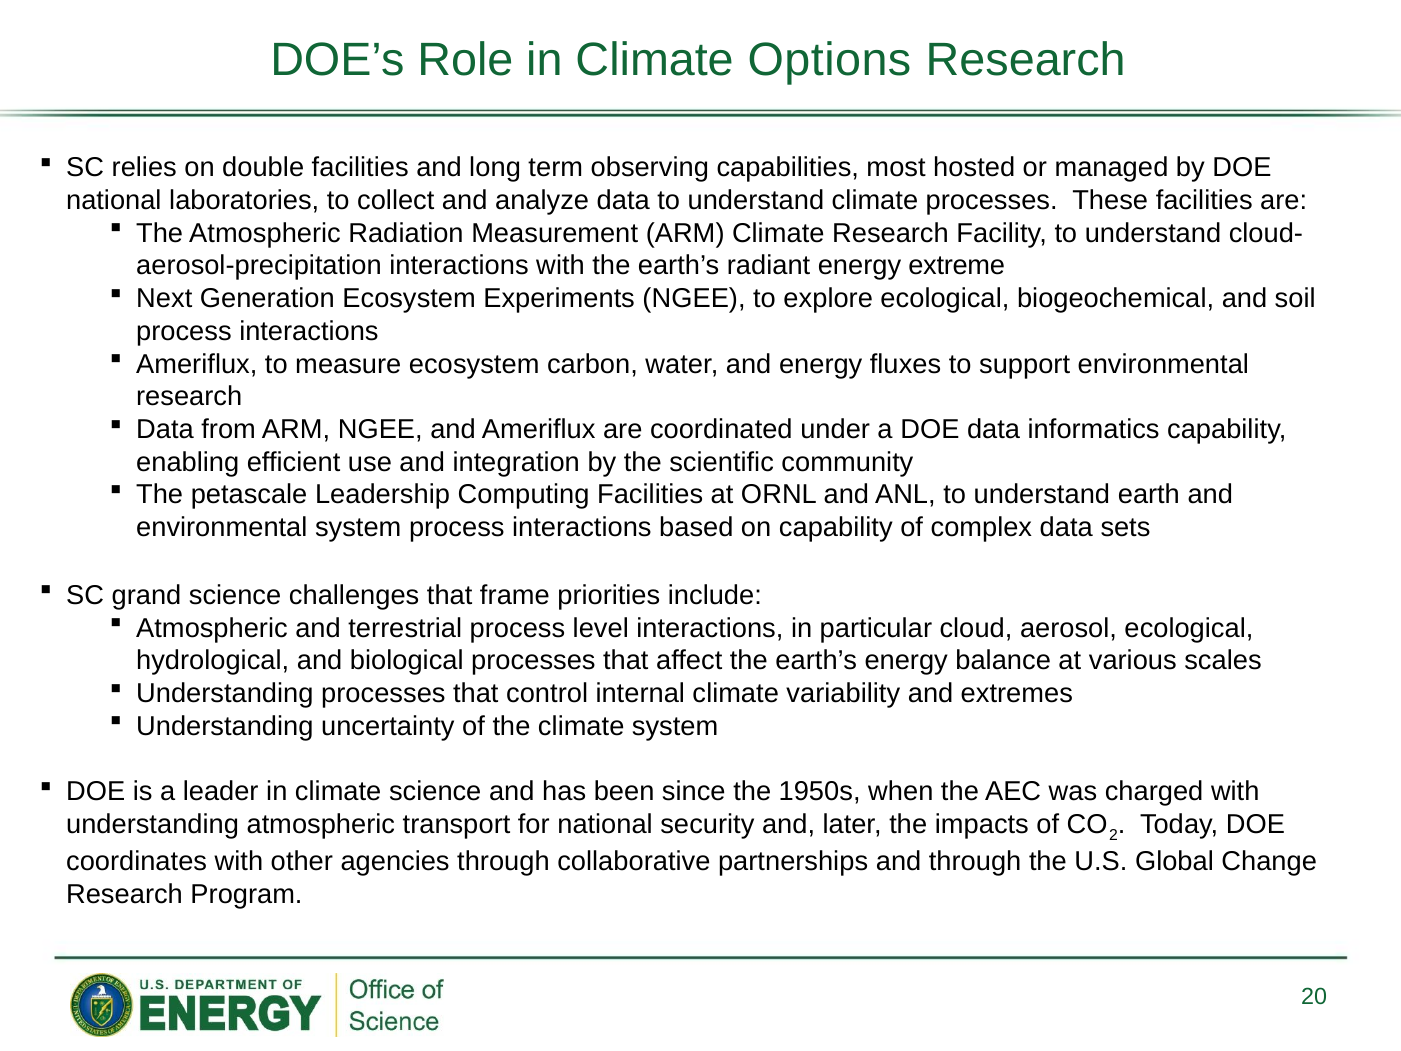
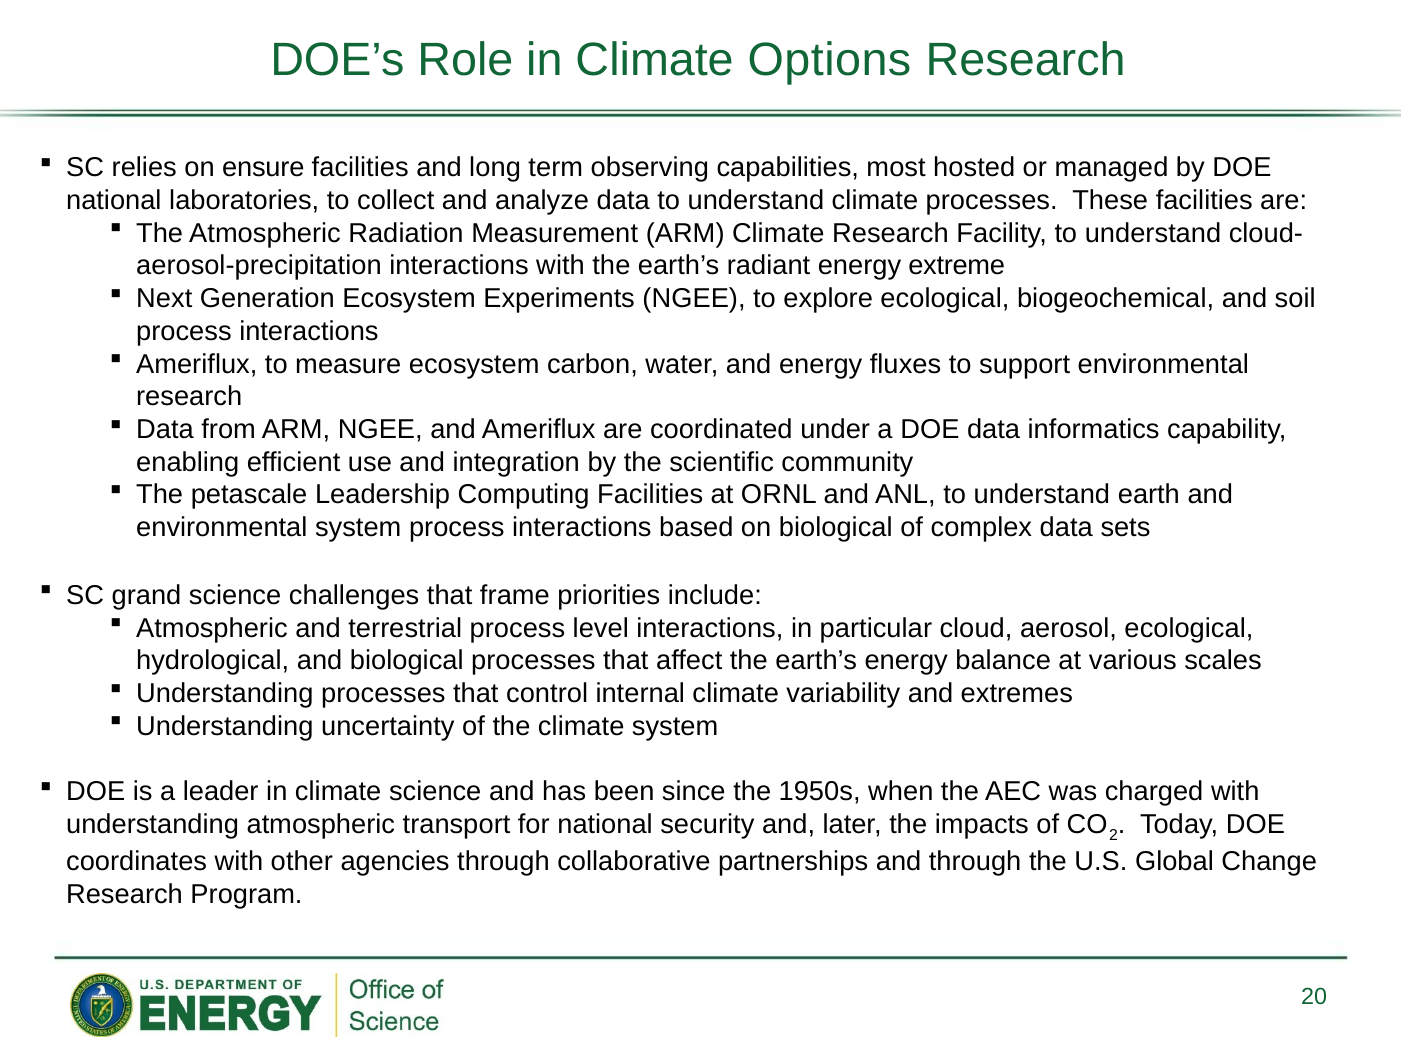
double: double -> ensure (263, 168)
on capability: capability -> biological (836, 528)
